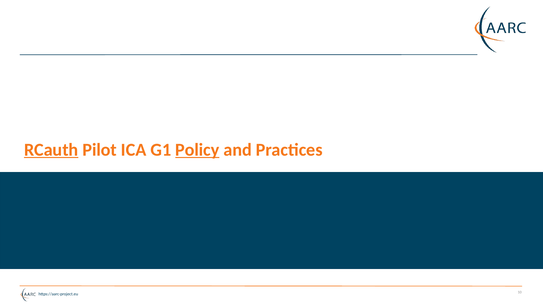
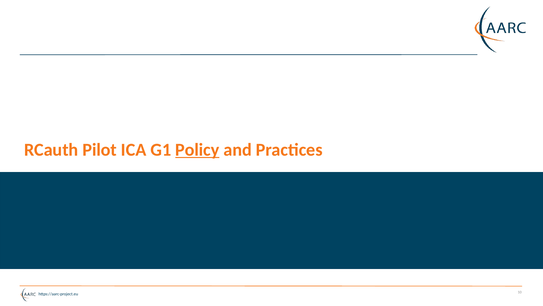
RCauth underline: present -> none (51, 150)
